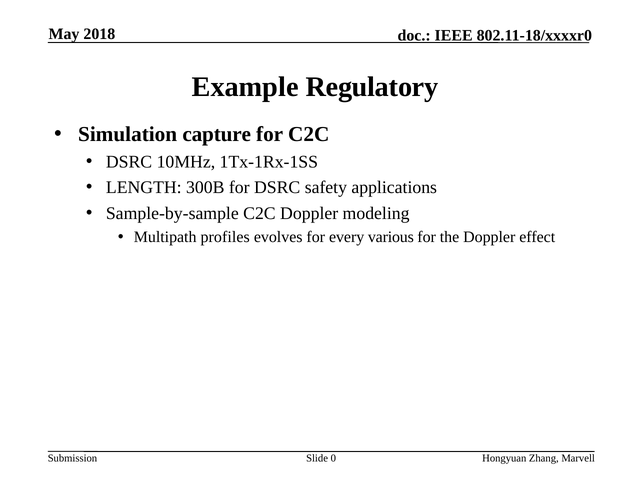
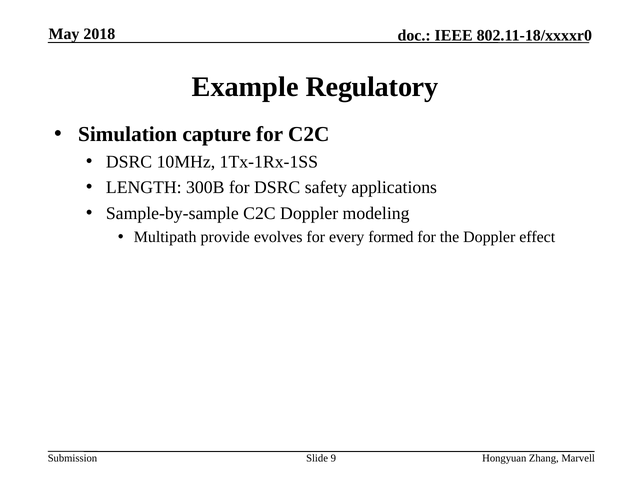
profiles: profiles -> provide (225, 237)
various: various -> formed (391, 237)
0: 0 -> 9 (333, 458)
